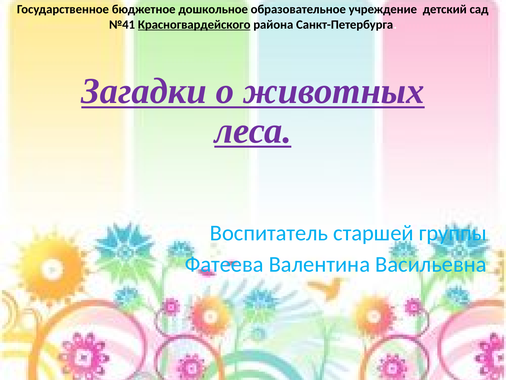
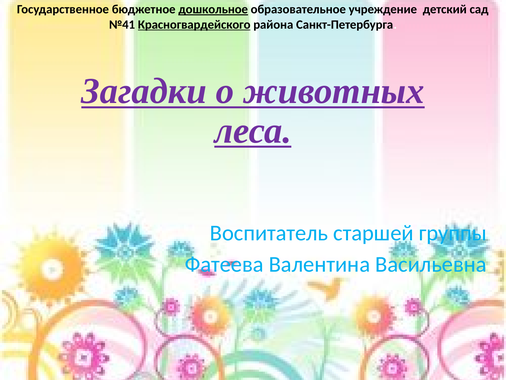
дошкольное underline: none -> present (213, 9)
